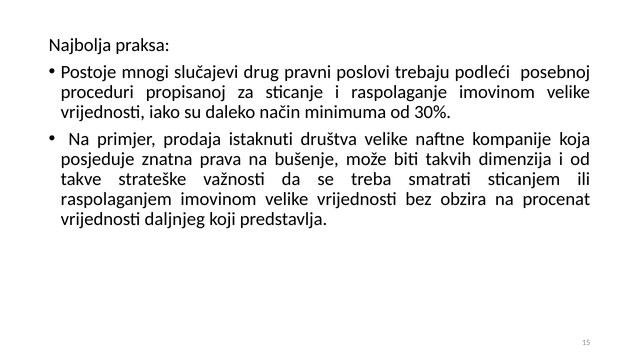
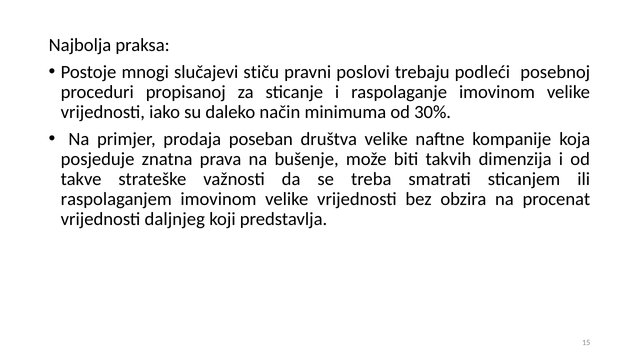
drug: drug -> stiču (261, 72)
istaknuti: istaknuti -> poseban (261, 139)
